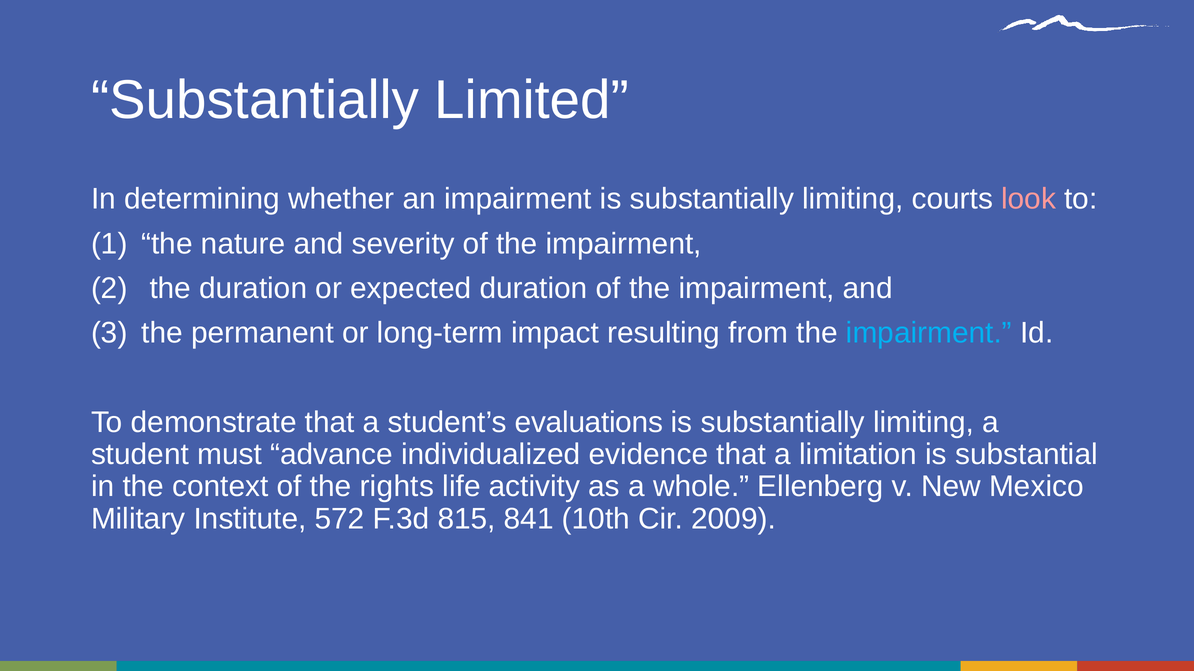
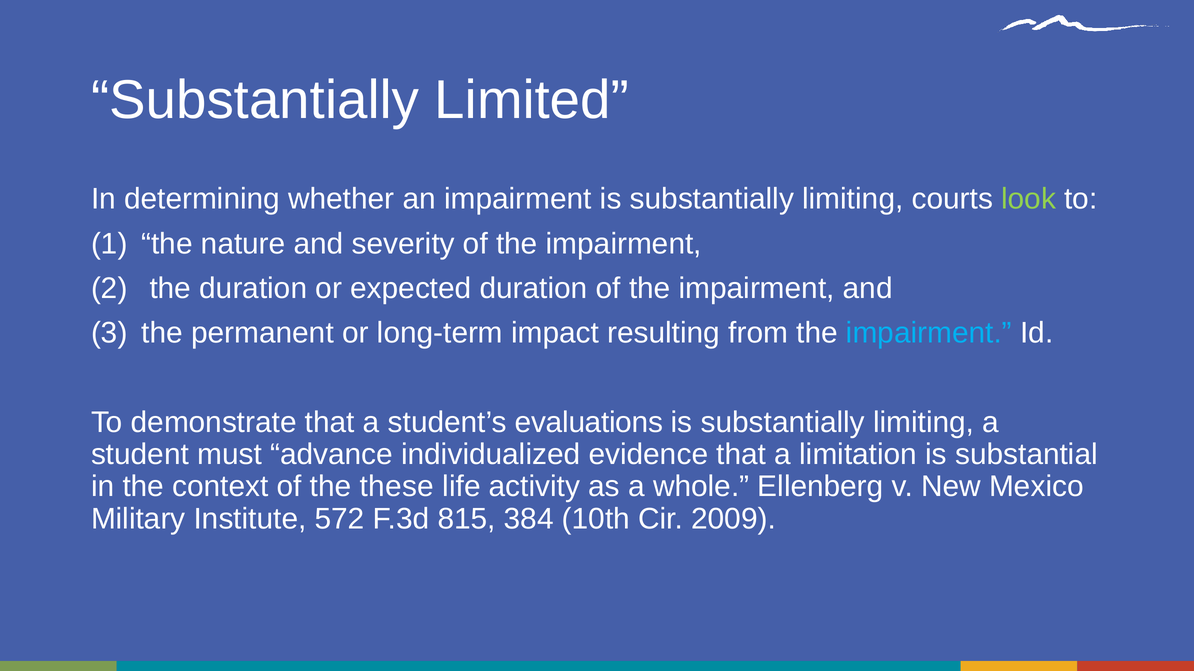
look colour: pink -> light green (1029, 199)
rights: rights -> these (397, 487)
841: 841 -> 384 (529, 519)
